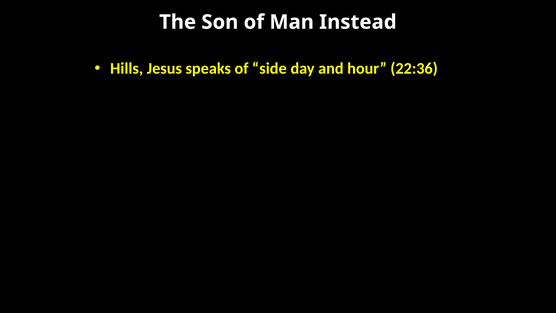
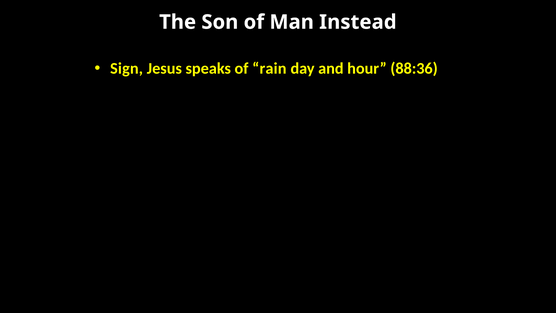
Hills: Hills -> Sign (127, 69)
side: side -> rain (269, 69)
22:36: 22:36 -> 88:36 (414, 69)
